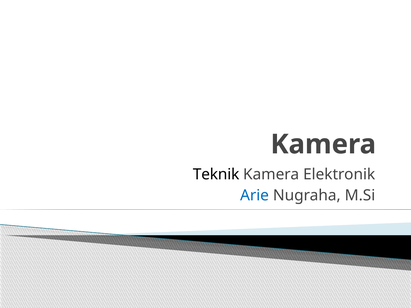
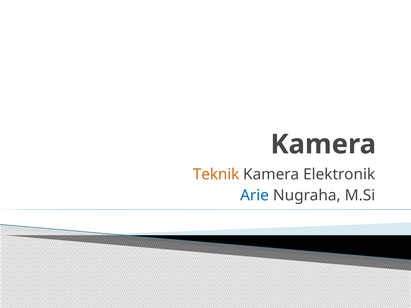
Teknik colour: black -> orange (216, 175)
